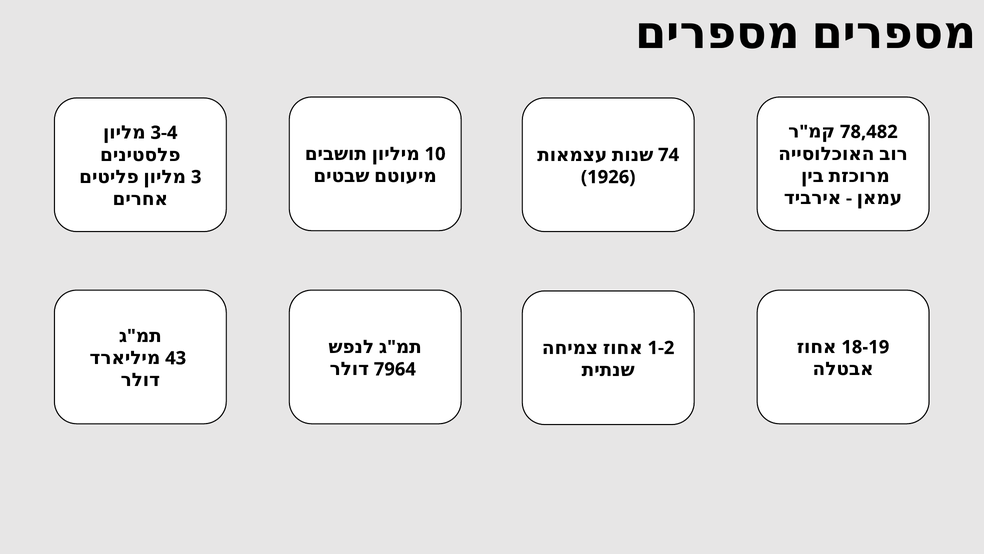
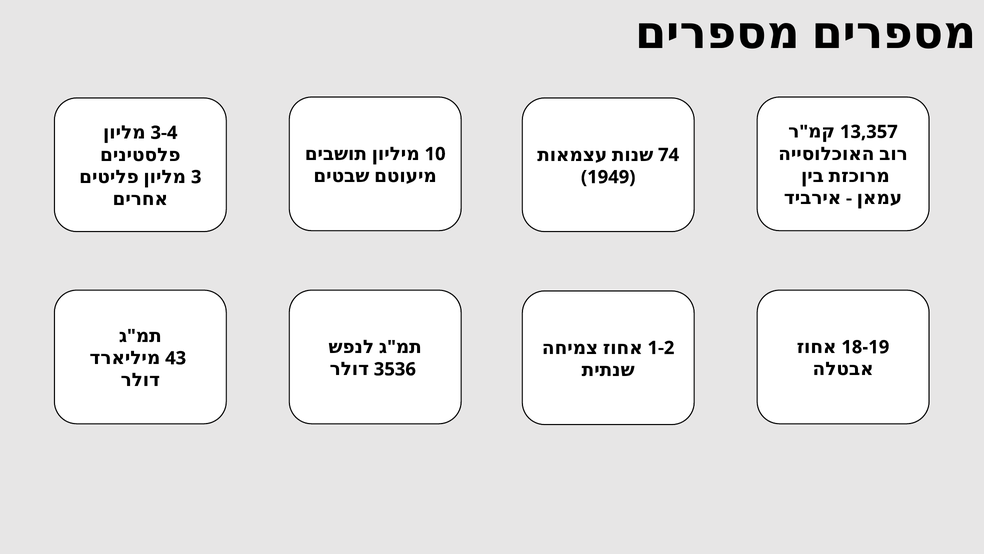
78,482: 78,482 -> 13,357 (869, 132)
1926: 1926 -> 1949 (608, 177)
7964: 7964 -> 3536 (395, 369)
